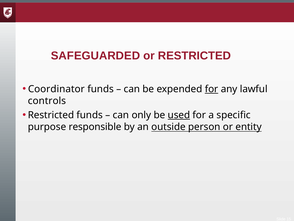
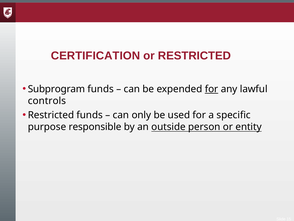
SAFEGUARDED: SAFEGUARDED -> CERTIFICATION (96, 56)
Coordinator: Coordinator -> Subprogram (56, 89)
used underline: present -> none (179, 115)
